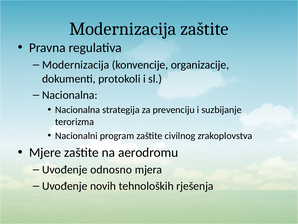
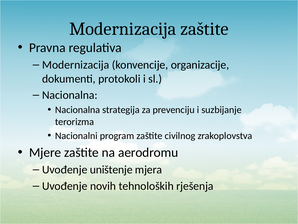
odnosno: odnosno -> uništenje (111, 169)
